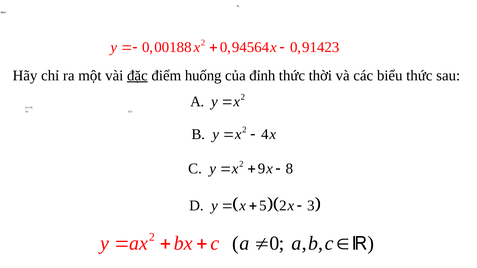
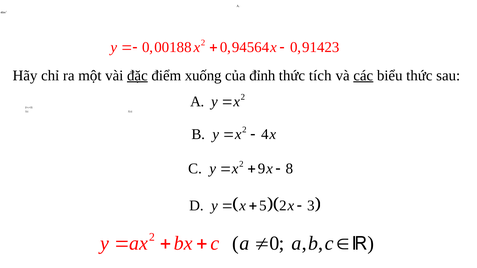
huống: huống -> xuống (203, 76)
thời: thời -> tích (320, 76)
các underline: none -> present (363, 76)
